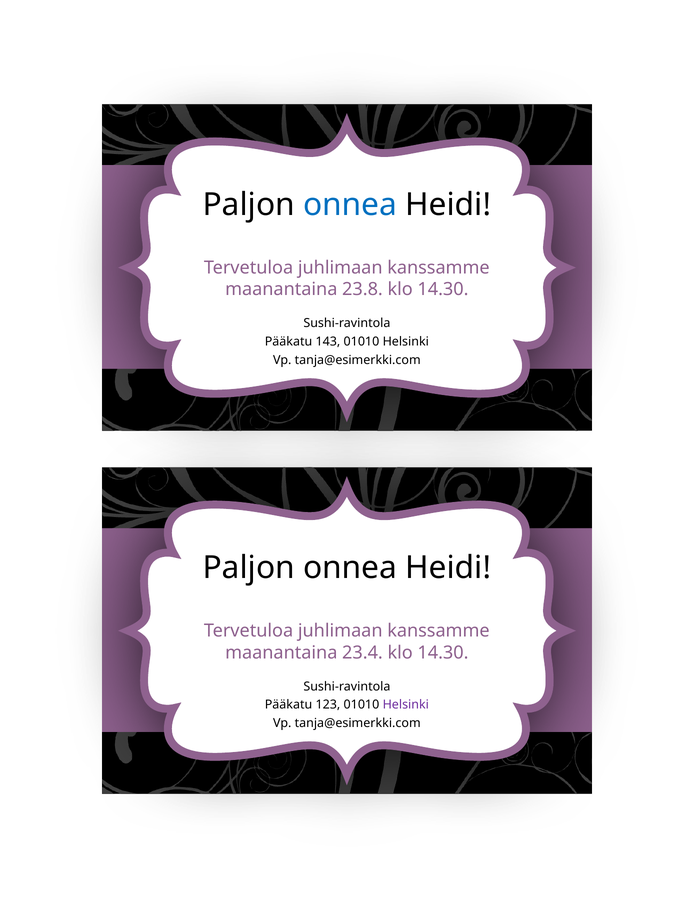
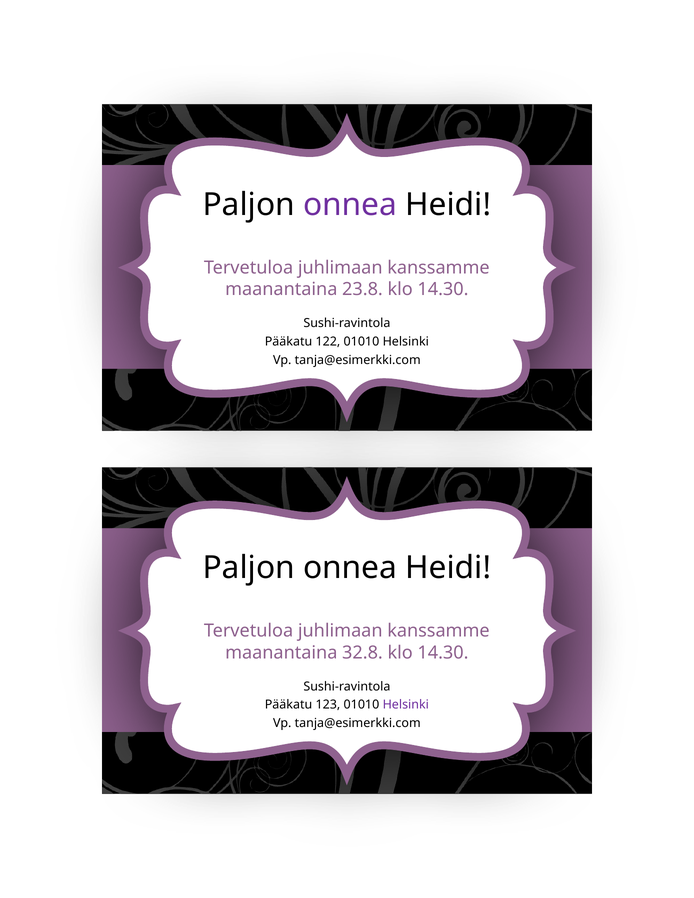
onnea colour: blue -> purple (350, 205)
143: 143 -> 122 (328, 342)
23.4: 23.4 -> 32.8 (362, 653)
